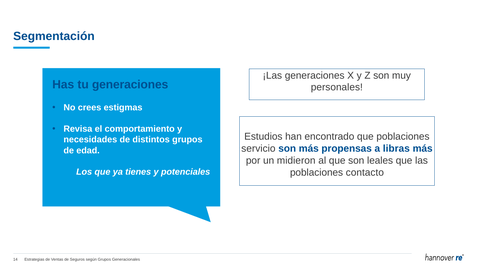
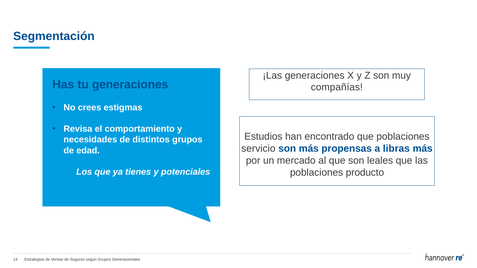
personales: personales -> compañías (337, 87)
midieron: midieron -> mercado (296, 161)
contacto: contacto -> producto (365, 173)
